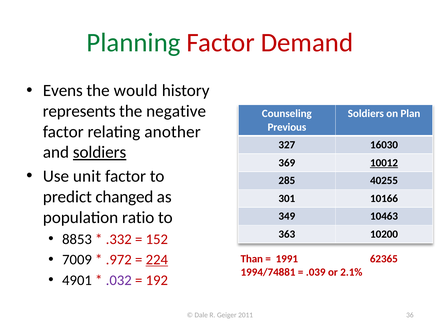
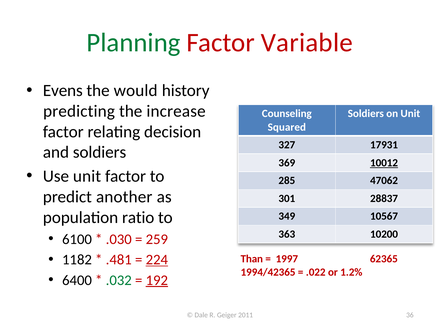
Demand: Demand -> Variable (307, 43)
represents: represents -> predicting (79, 111)
negative: negative -> increase (176, 111)
on Plan: Plan -> Unit (410, 114)
Previous: Previous -> Squared (287, 127)
another: another -> decision (173, 132)
16030: 16030 -> 17931 (384, 145)
soldiers underline: present -> none (100, 152)
40255: 40255 -> 47062 (384, 181)
changed: changed -> another (124, 197)
10166: 10166 -> 28837 (384, 198)
10463: 10463 -> 10567 (384, 216)
8853: 8853 -> 6100 (77, 239)
.332: .332 -> .030 (119, 239)
152: 152 -> 259 (157, 239)
7009: 7009 -> 1182 (77, 260)
.972: .972 -> .481 (119, 260)
1991: 1991 -> 1997 (287, 259)
1994/74881: 1994/74881 -> 1994/42365 (268, 272)
.039: .039 -> .022 (316, 272)
2.1%: 2.1% -> 1.2% (351, 272)
4901: 4901 -> 6400 (77, 280)
.032 colour: purple -> green (119, 280)
192 underline: none -> present (157, 280)
